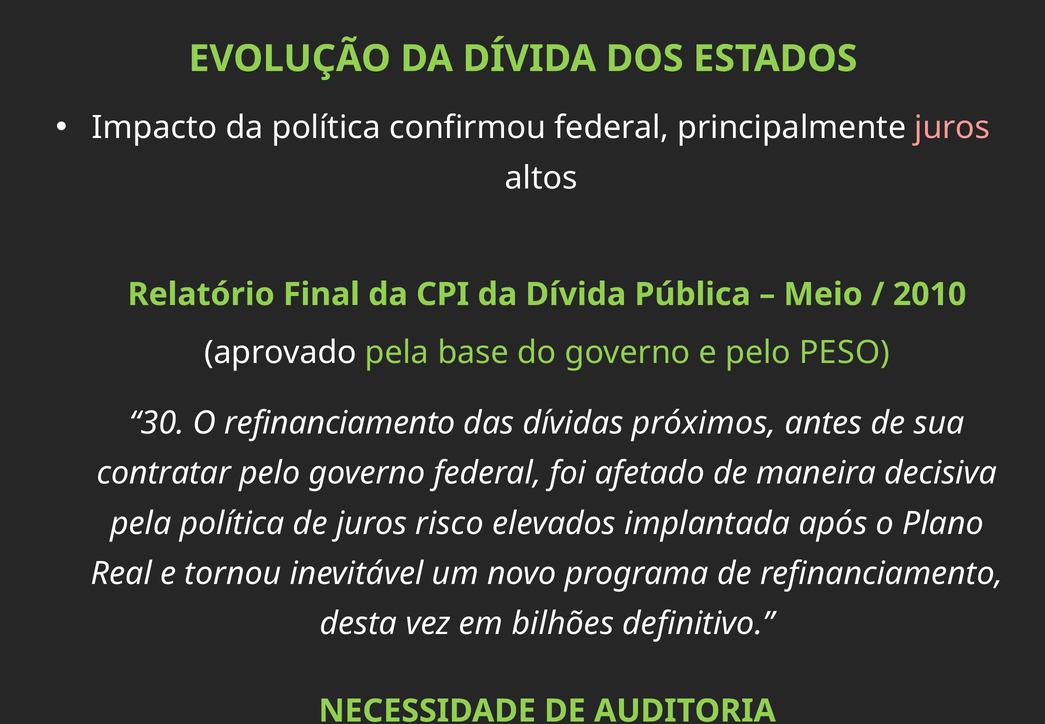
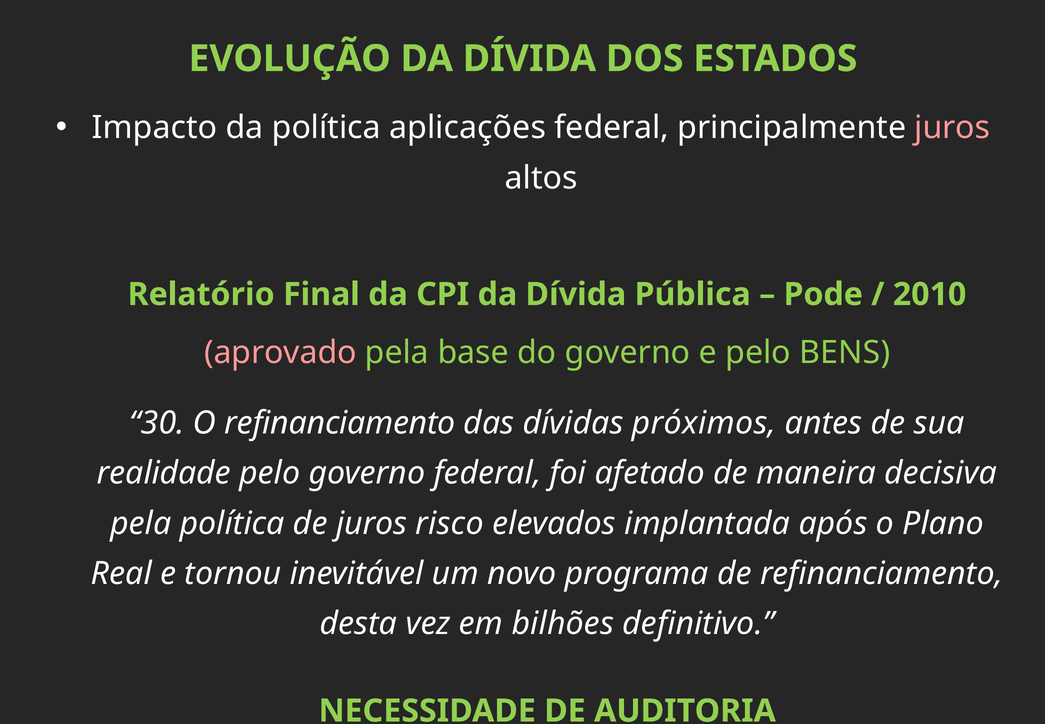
confirmou: confirmou -> aplicações (468, 128)
Meio: Meio -> Pode (823, 294)
aprovado colour: white -> pink (280, 352)
PESO: PESO -> BENS (845, 352)
contratar: contratar -> realidade (164, 473)
